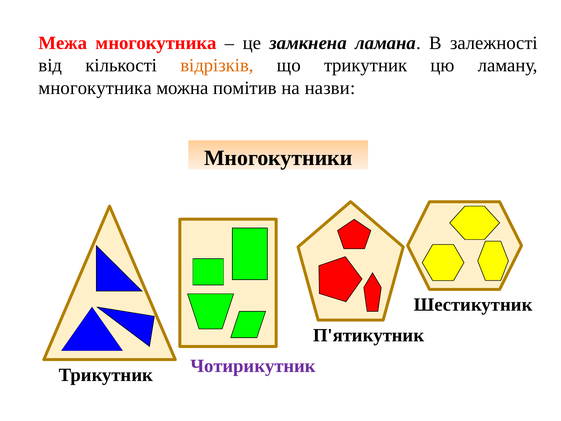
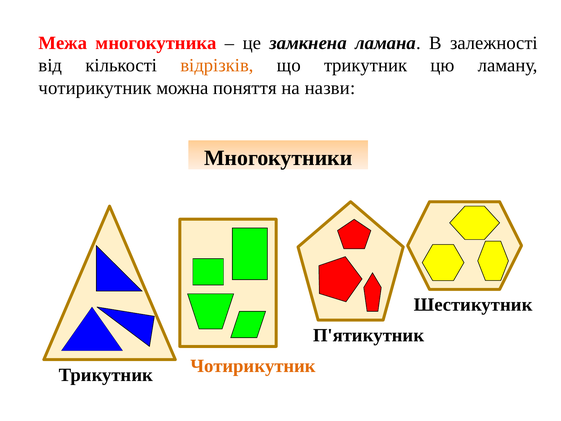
многокутника: многокутника -> чотирикутник (95, 88)
помітив: помітив -> поняття (245, 88)
Чотирикутник colour: purple -> orange (253, 366)
